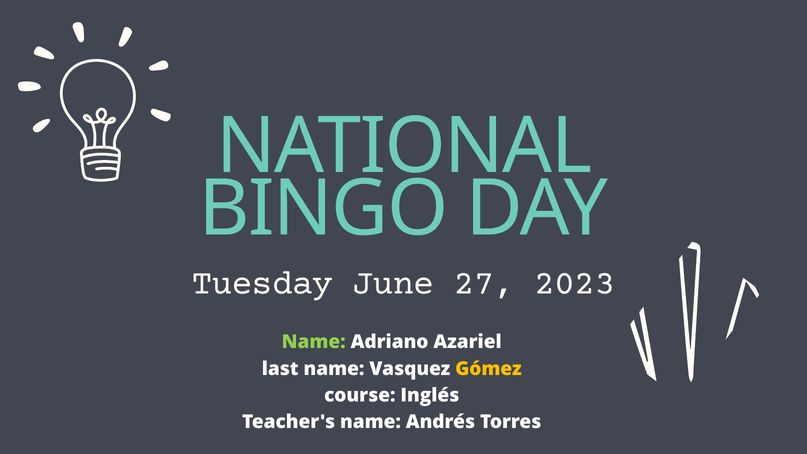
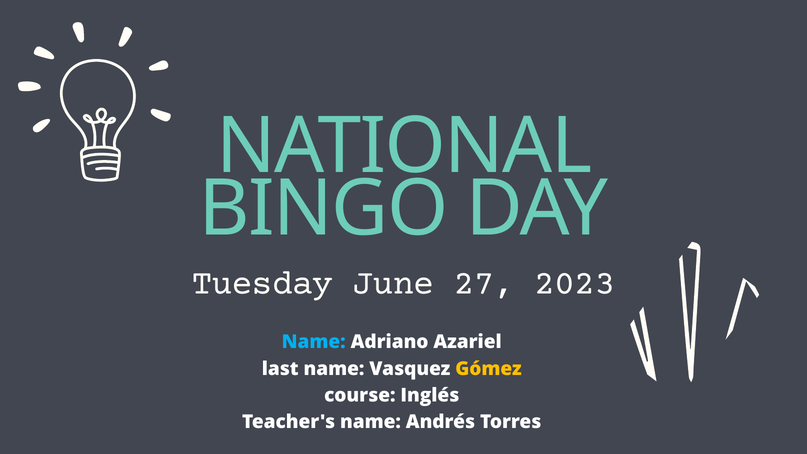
Name colour: light green -> light blue (314, 342)
